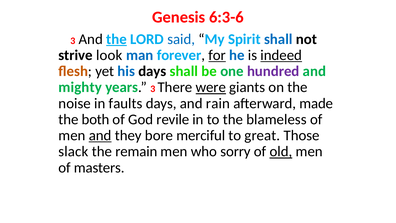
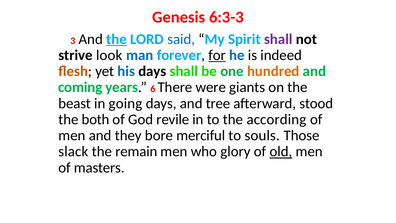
6:3-6: 6:3-6 -> 6:3-3 (226, 17)
shall colour: blue -> purple (278, 39)
indeed underline: present -> none (281, 55)
hundred colour: purple -> orange (273, 71)
mighty: mighty -> coming (80, 87)
years 3: 3 -> 6 (153, 89)
were underline: present -> none (211, 87)
noise: noise -> beast (75, 103)
faults: faults -> going (126, 103)
rain: rain -> tree (218, 103)
made: made -> stood (316, 103)
blameless: blameless -> according (276, 119)
and underline: present -> none (100, 135)
great: great -> souls (262, 135)
sorry: sorry -> glory (235, 151)
